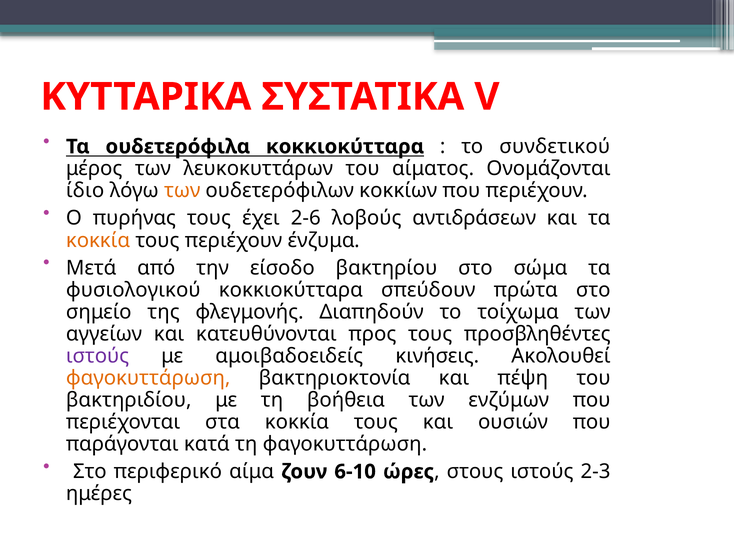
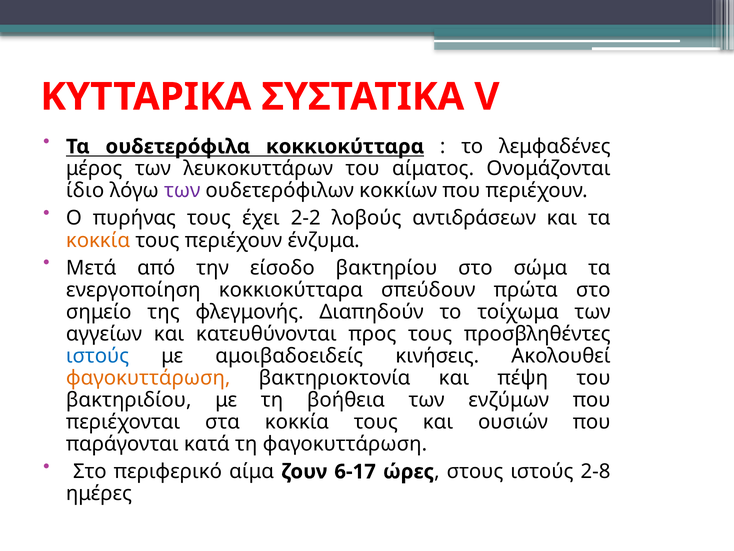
συνδετικού: συνδετικού -> λεμφαδένες (555, 146)
των colour: orange -> purple (182, 191)
2-6: 2-6 -> 2-2 (306, 218)
φυσιολογικού: φυσιολογικού -> ενεργοποίηση (133, 290)
ιστούς colour: purple -> blue (98, 356)
6-10: 6-10 -> 6-17 (355, 471)
2-3: 2-3 -> 2-8 (596, 471)
